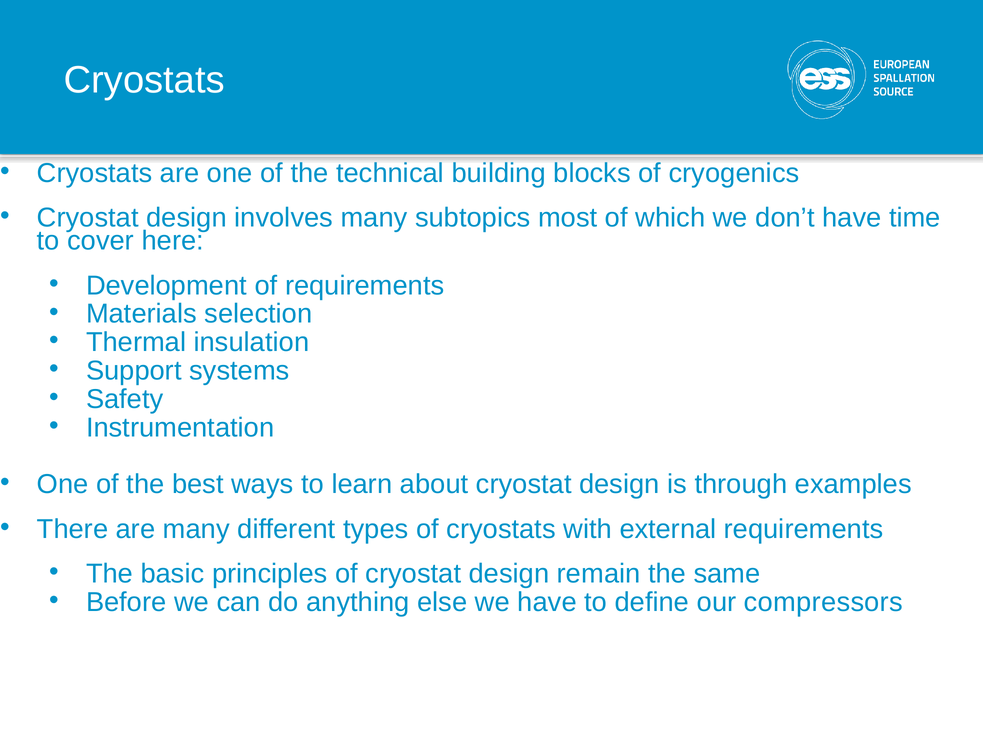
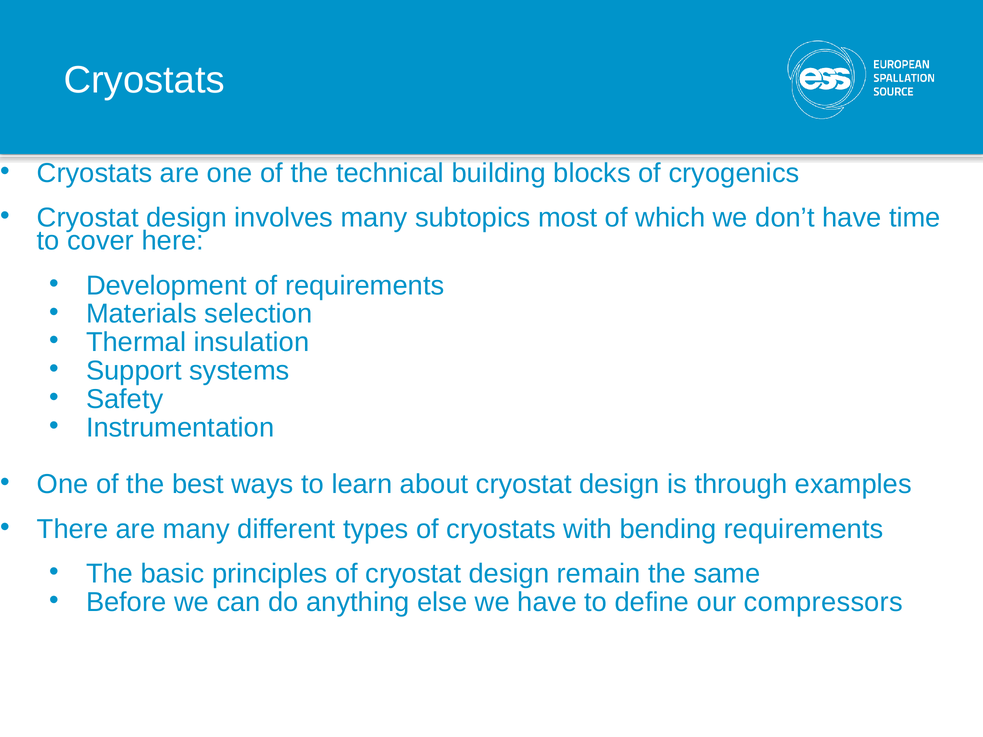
external: external -> bending (668, 529)
